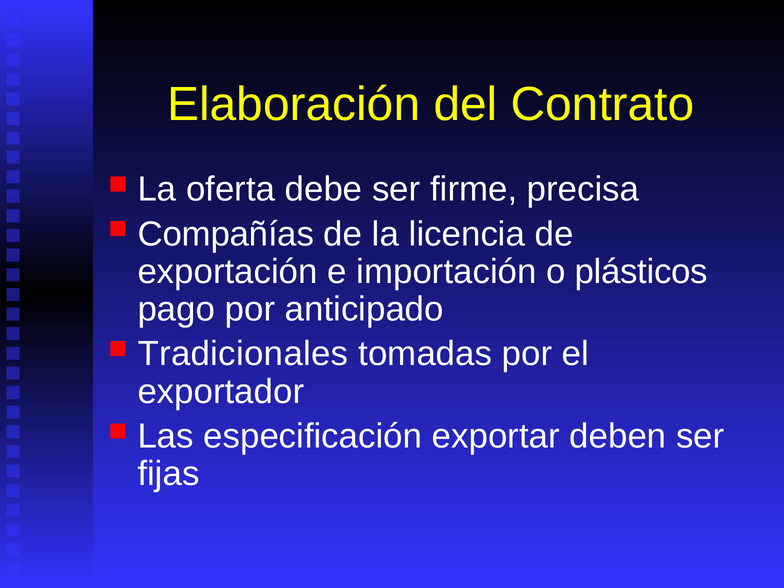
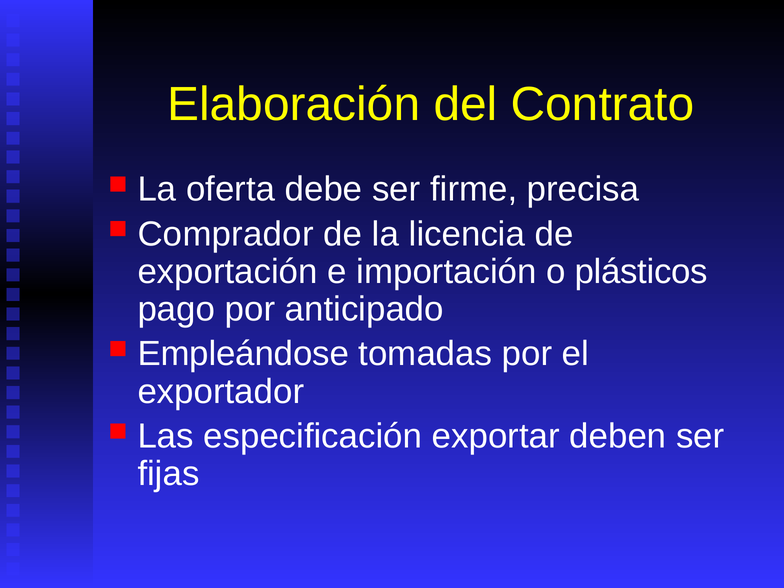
Compañías: Compañías -> Comprador (226, 234)
Tradicionales: Tradicionales -> Empleándose (243, 354)
